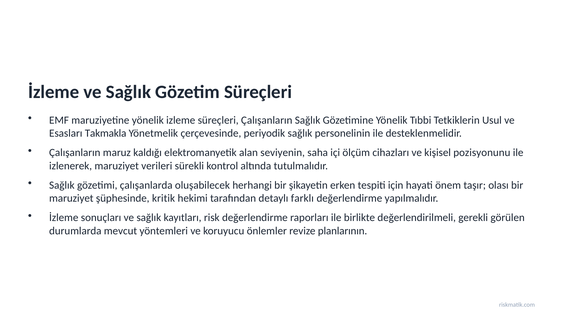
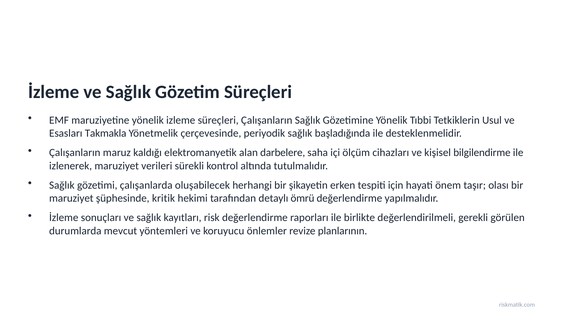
personelinin: personelinin -> başladığında (343, 134)
seviyenin: seviyenin -> darbelere (283, 153)
pozisyonunu: pozisyonunu -> bilgilendirme (482, 153)
farklı: farklı -> ömrü (302, 199)
